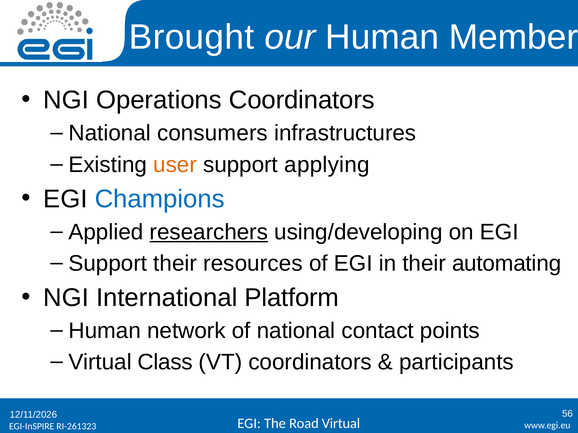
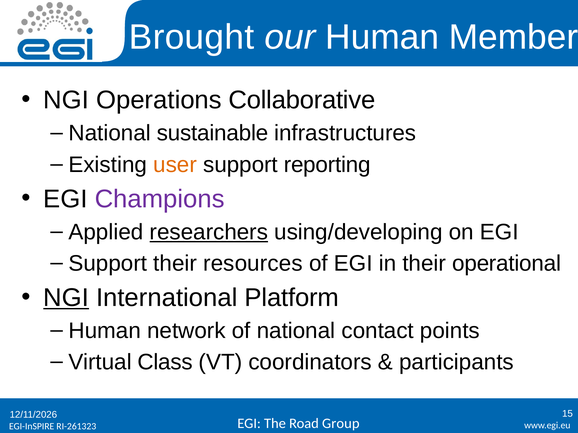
Operations Coordinators: Coordinators -> Collaborative (302, 100)
consumers: consumers -> sustainable (213, 133)
applying: applying -> reporting (327, 165)
Champions colour: blue -> purple (160, 199)
automating: automating -> operational (507, 264)
NGI underline: none -> present (66, 298)
56: 56 -> 15 (567, 414)
Road Virtual: Virtual -> Group (341, 424)
